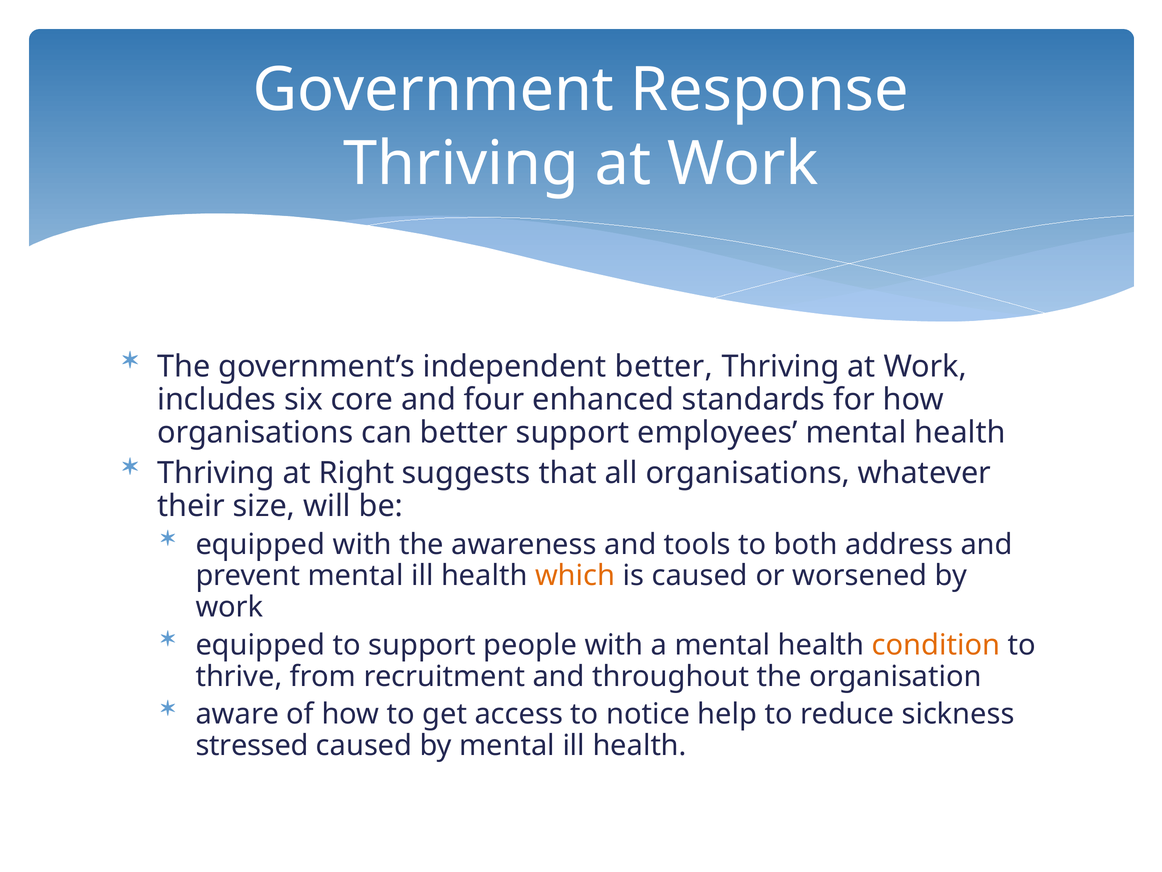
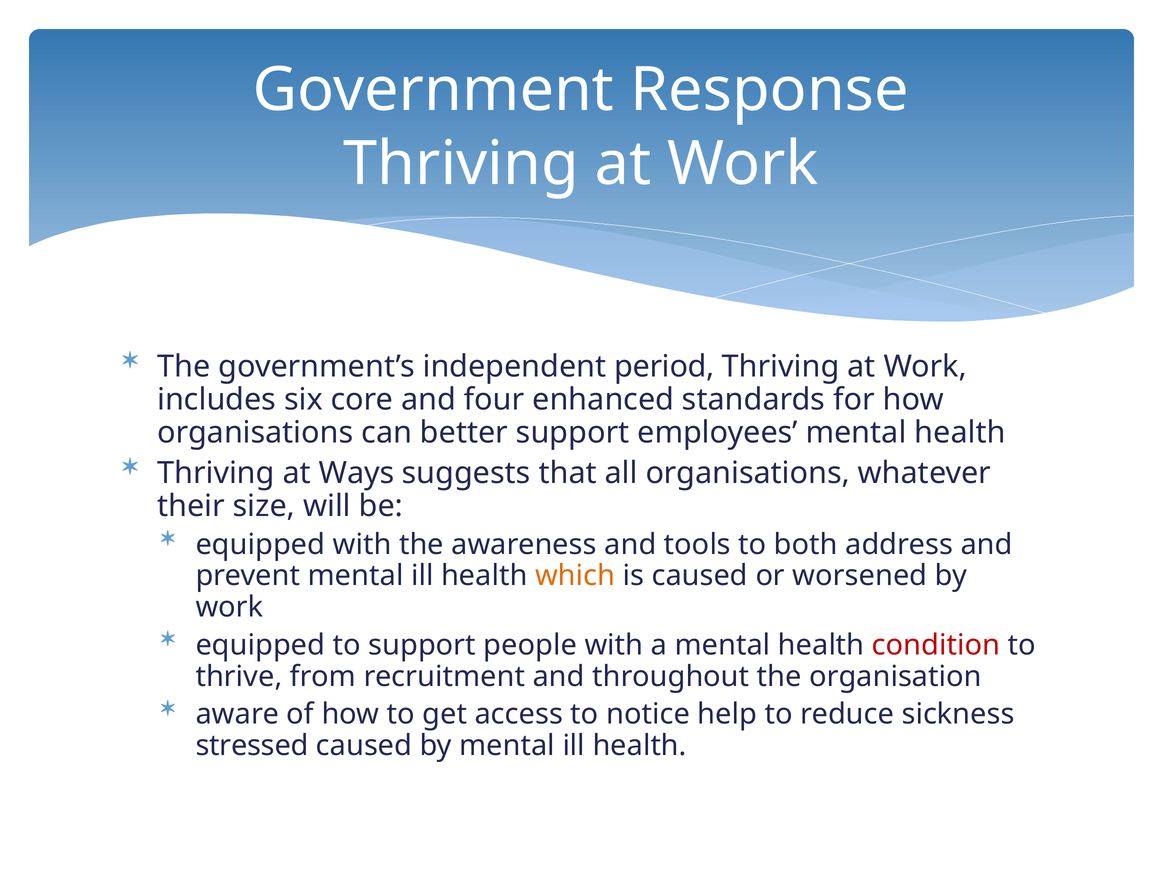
independent better: better -> period (664, 366)
Right: Right -> Ways (357, 473)
condition colour: orange -> red (936, 645)
